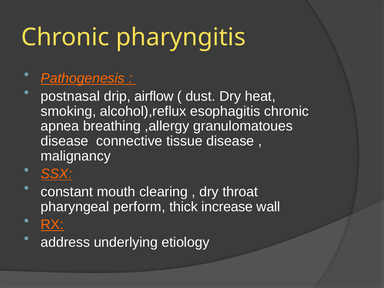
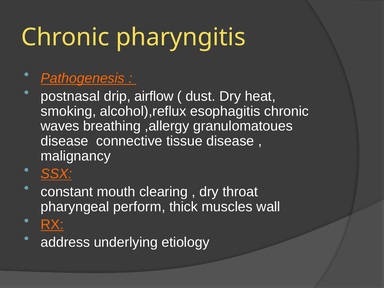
apnea: apnea -> waves (60, 126)
increase: increase -> muscles (227, 207)
